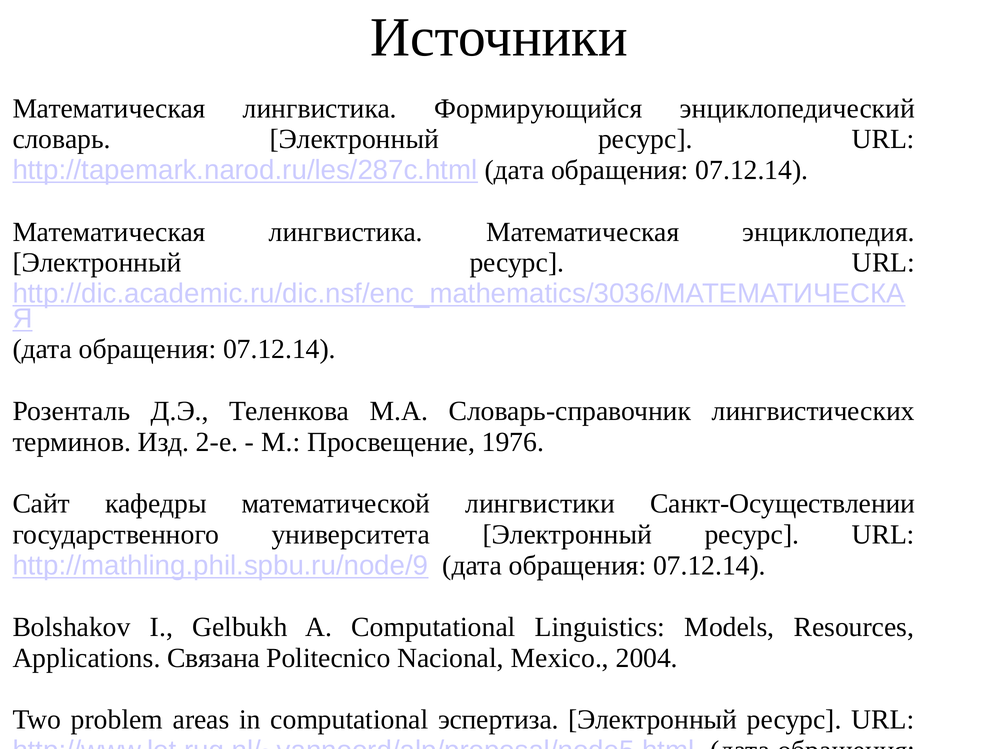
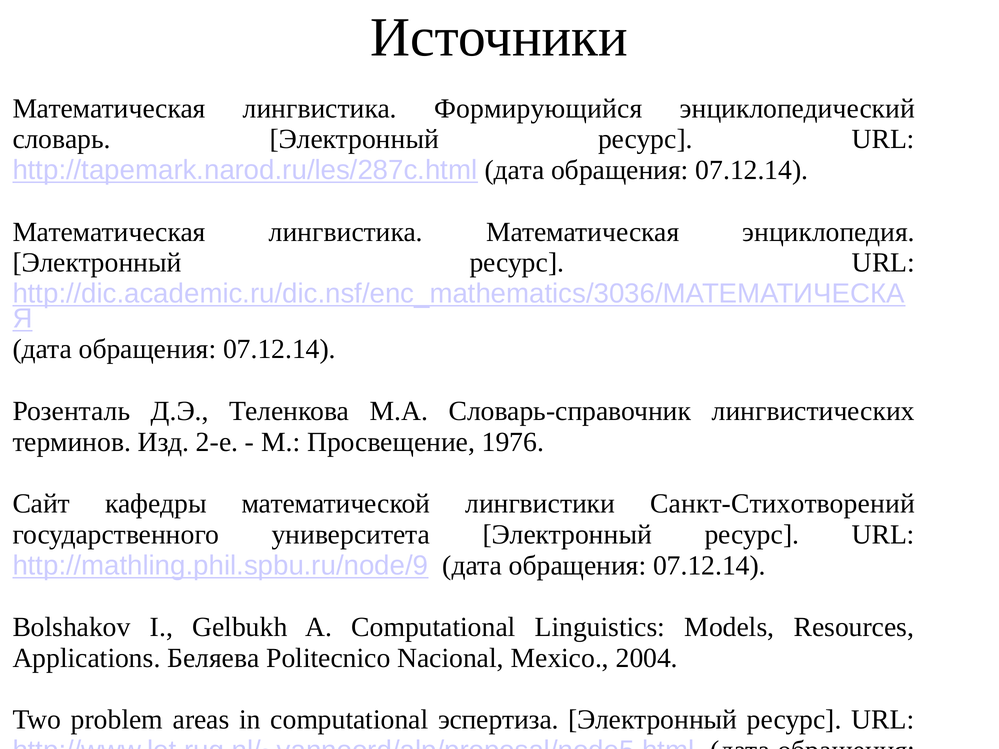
Санкт-Осуществлении: Санкт-Осуществлении -> Санкт-Стихотворений (783, 504)
Связана: Связана -> Беляева (213, 658)
